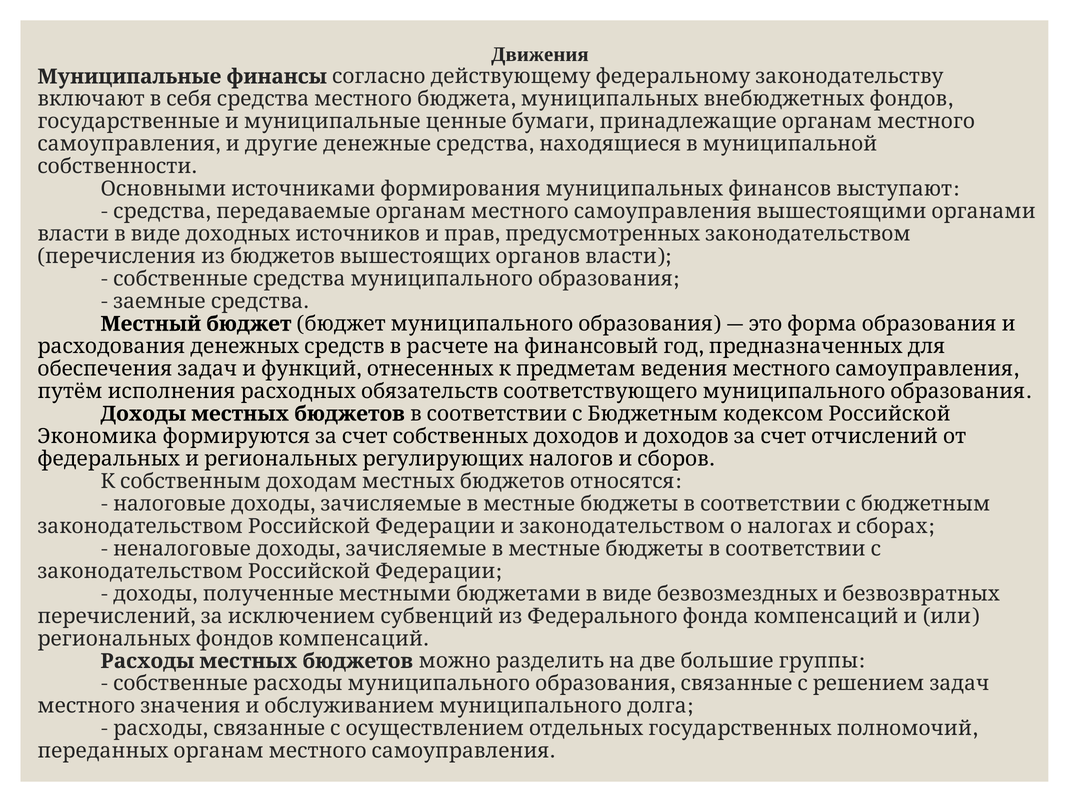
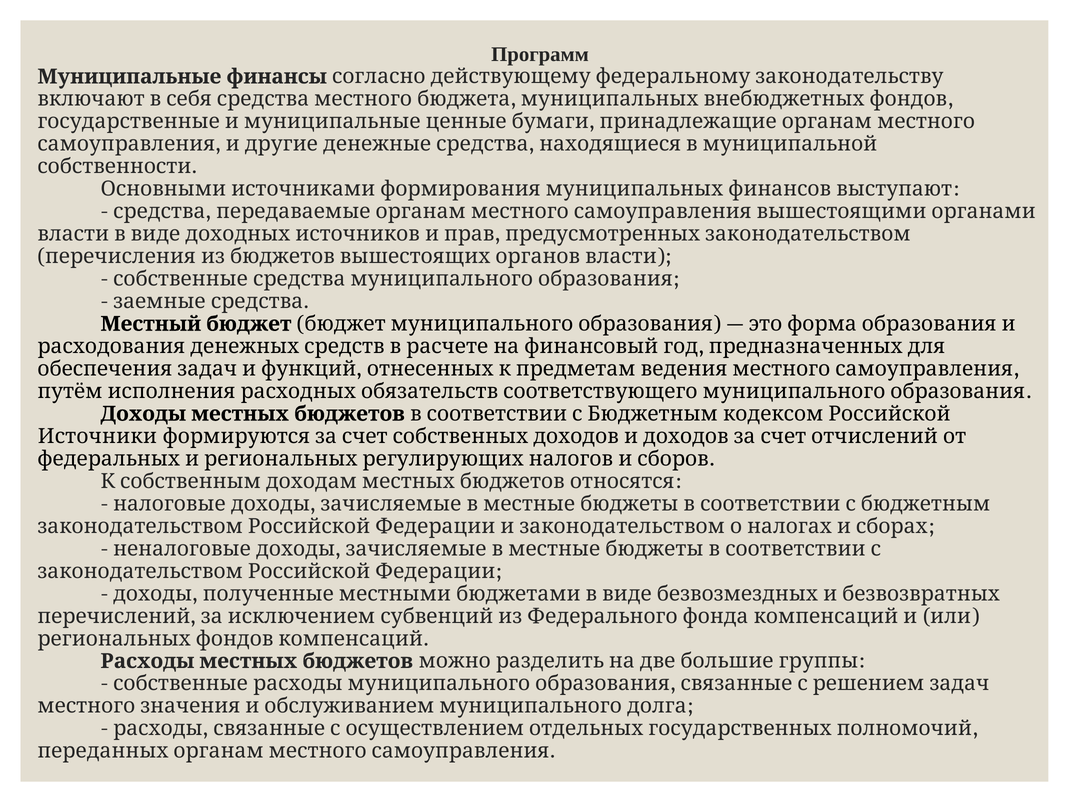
Движения: Движения -> Программ (540, 54)
Экономика: Экономика -> Источники (97, 436)
